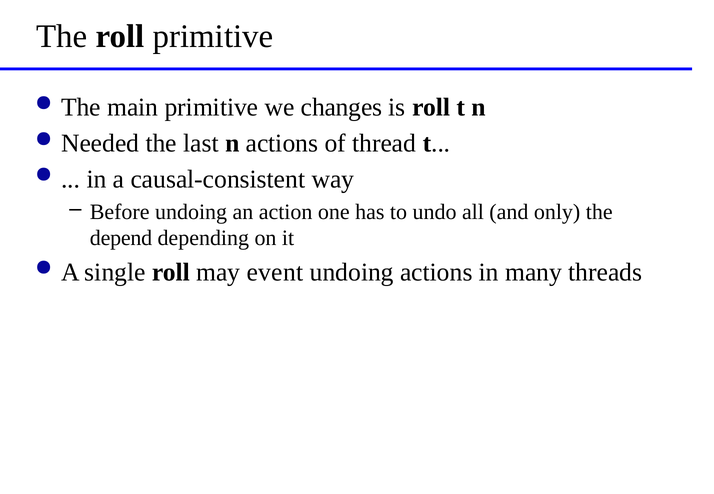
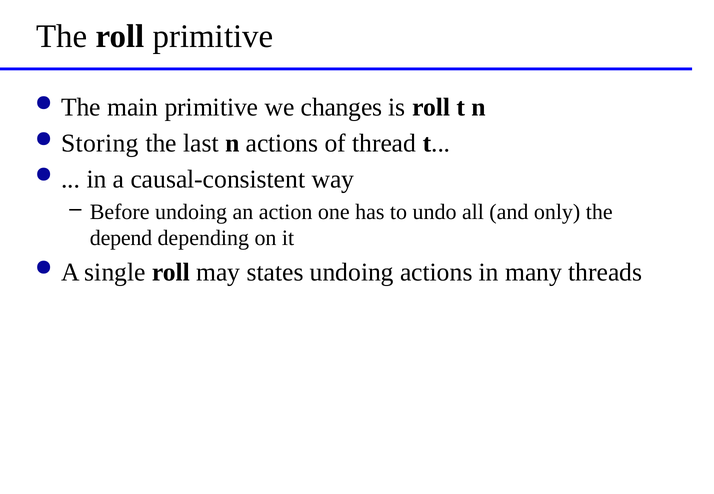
Needed: Needed -> Storing (100, 143)
event: event -> states (275, 272)
